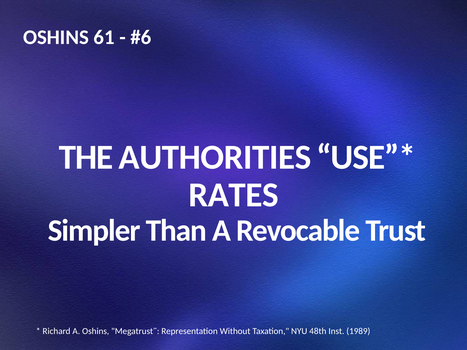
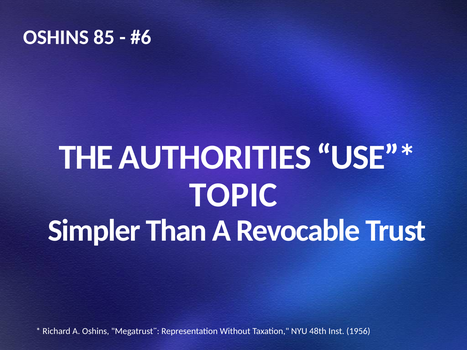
61: 61 -> 85 (104, 37)
RATES: RATES -> TOPIC (233, 195)
1989: 1989 -> 1956 (358, 331)
